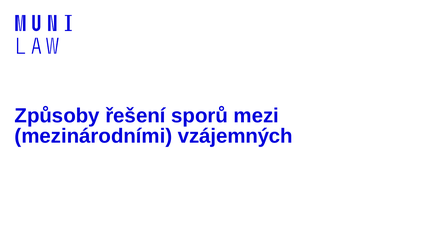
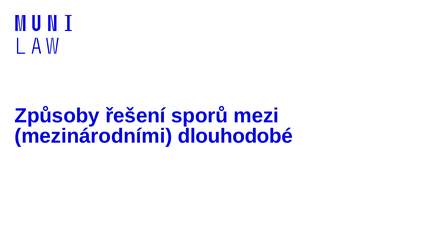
vzájemných: vzájemných -> dlouhodobé (235, 136)
